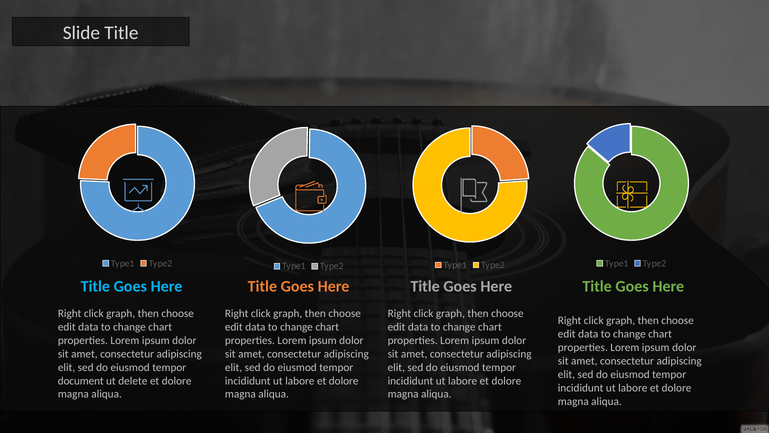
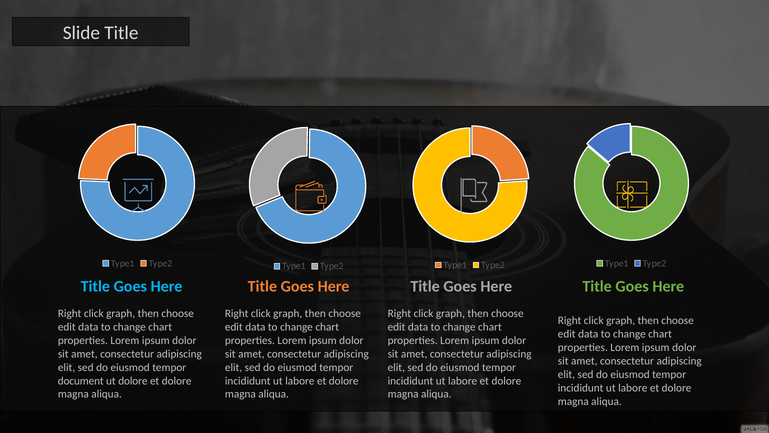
ut delete: delete -> dolore (133, 380)
